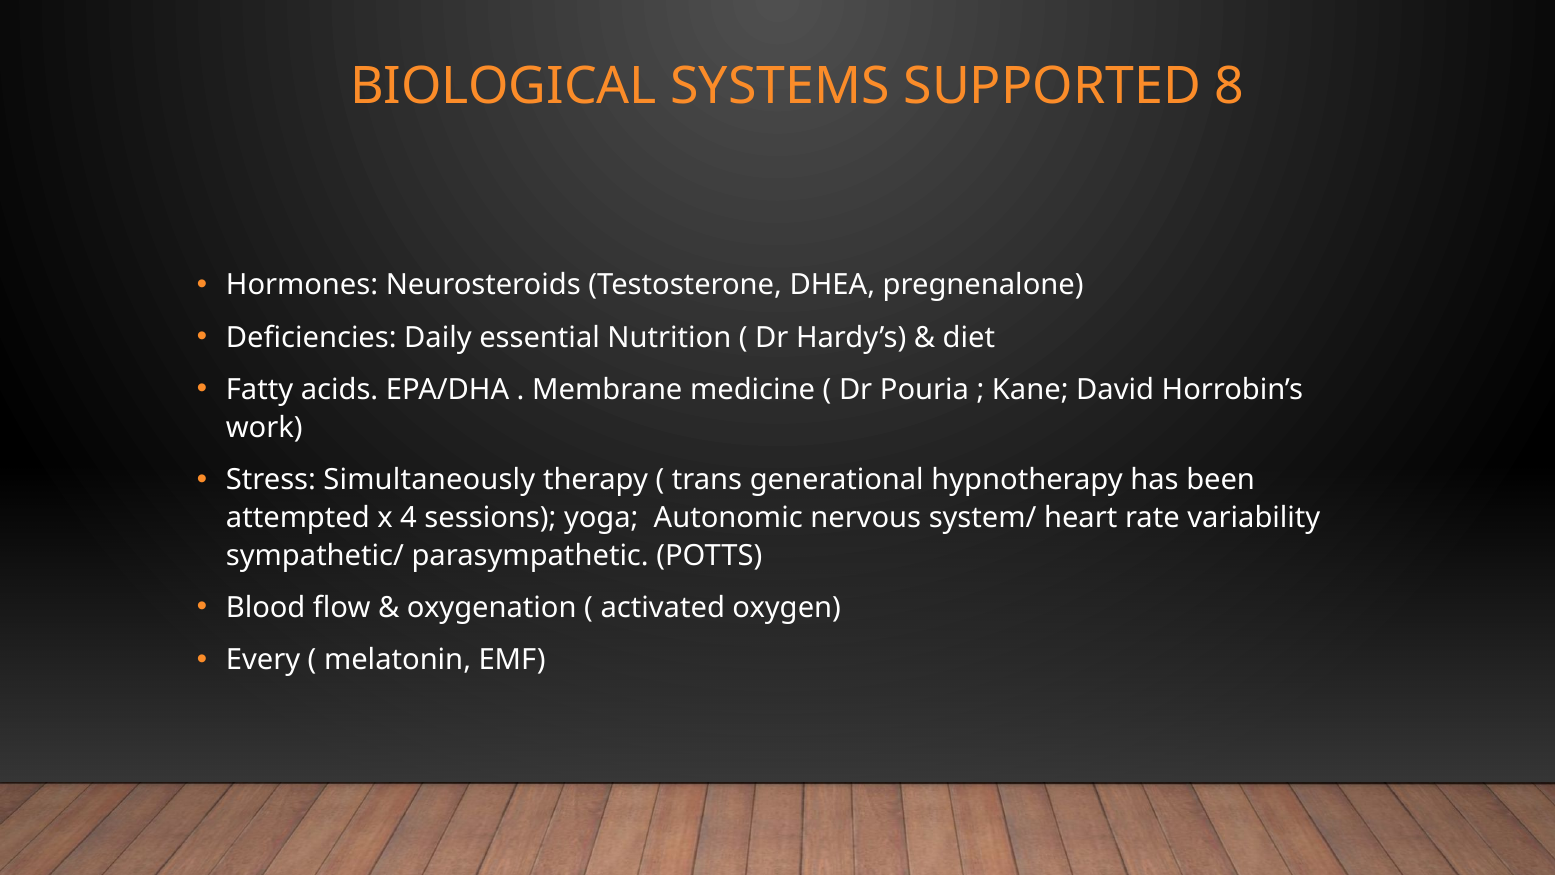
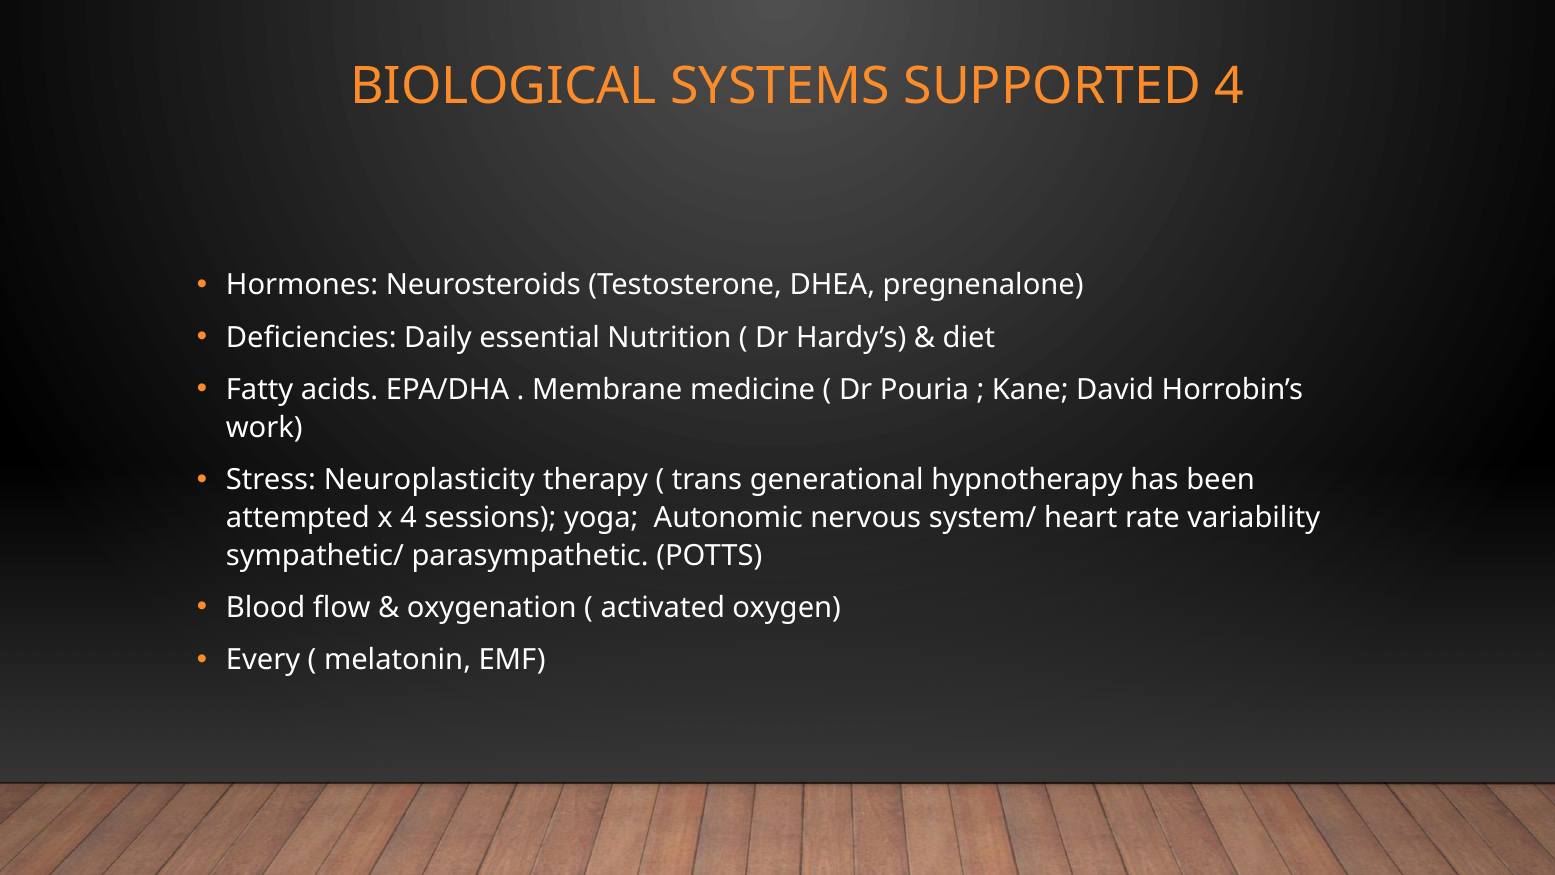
SUPPORTED 8: 8 -> 4 (1229, 86)
Simultaneously: Simultaneously -> Neuroplasticity (429, 480)
